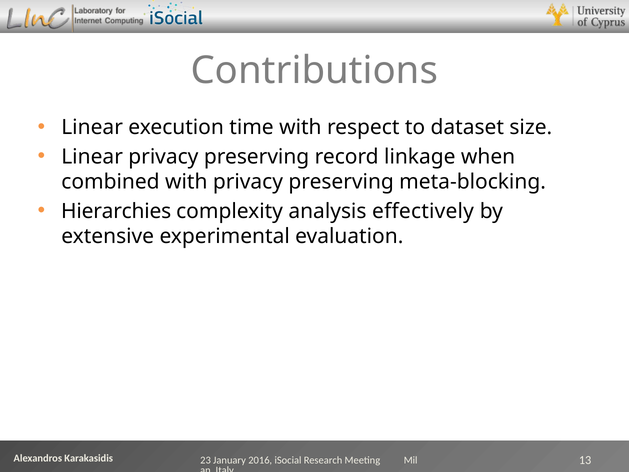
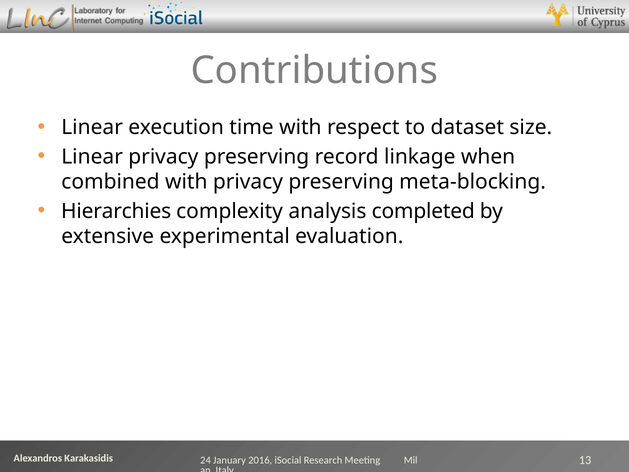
effectively: effectively -> completed (423, 211)
23: 23 -> 24 (206, 460)
